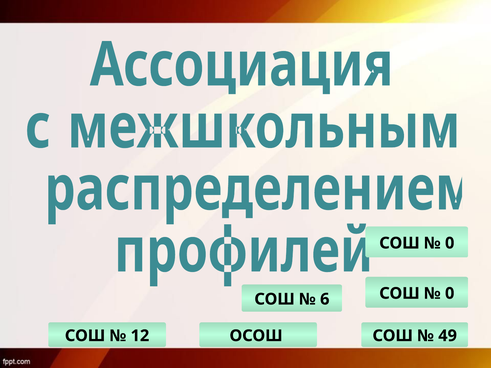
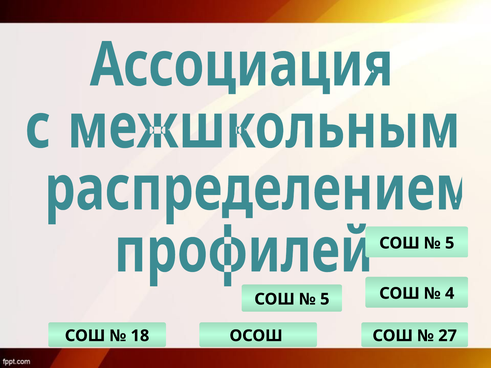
0: 0 -> 5 (450, 243)
0: 0 -> 4 (450, 294)
6: 6 -> 5 (325, 299)
12: 12 -> 18 (140, 336)
49: 49 -> 27 (448, 336)
